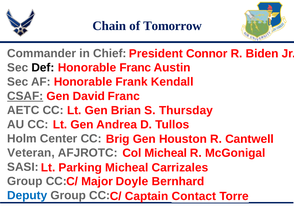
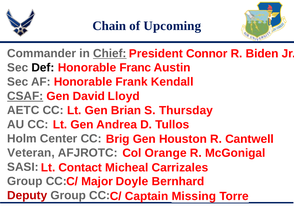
Tomorrow: Tomorrow -> Upcoming (172, 26)
Chief underline: none -> present (110, 53)
David Franc: Franc -> Lloyd (124, 96)
Col Micheal: Micheal -> Orange (166, 153)
Parking: Parking -> Contact (80, 167)
Deputy colour: blue -> red (27, 195)
Contact: Contact -> Missing (194, 196)
